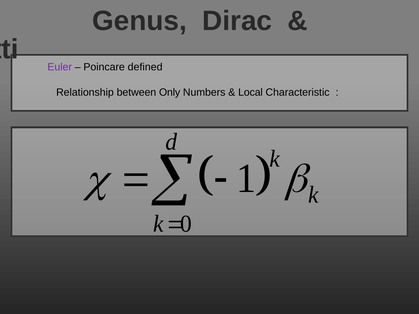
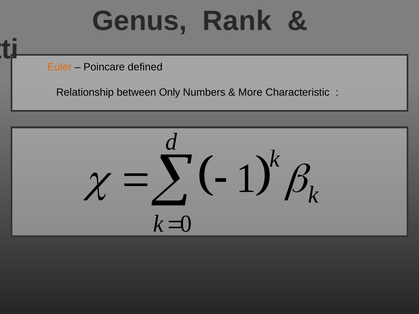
Dirac: Dirac -> Rank (237, 21)
Euler colour: purple -> orange (60, 67)
Local: Local -> More (250, 92)
